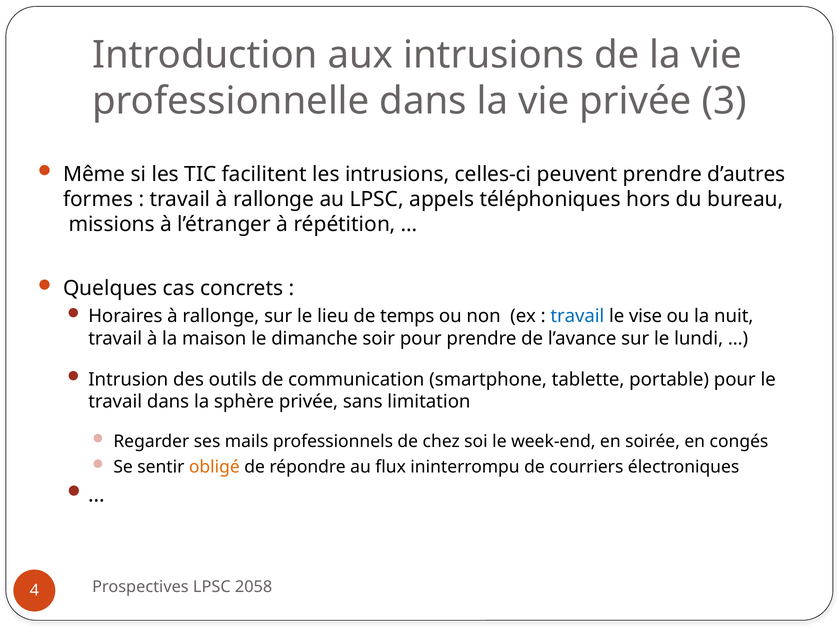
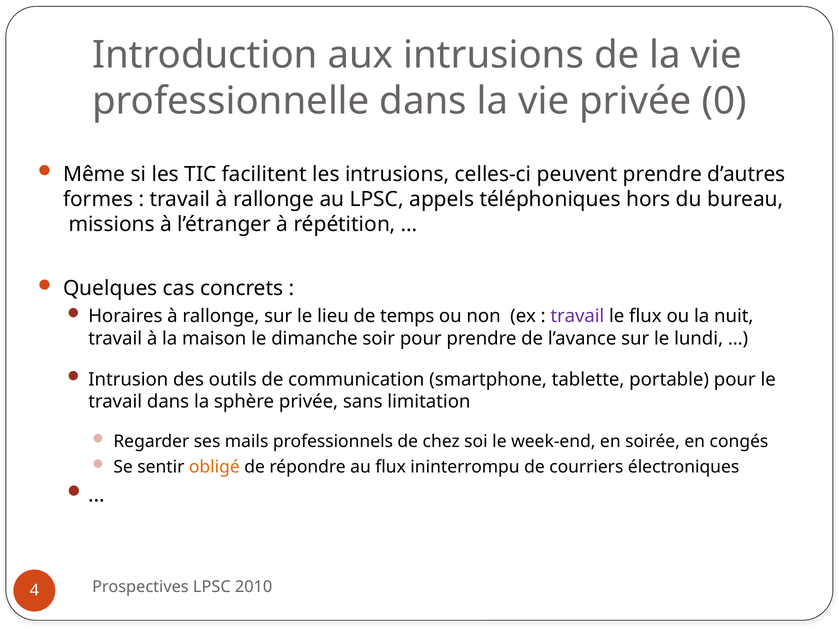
3: 3 -> 0 (724, 101)
travail colour: blue -> purple (577, 316)
le vise: vise -> flux (645, 316)
2058: 2058 -> 2010 (254, 587)
